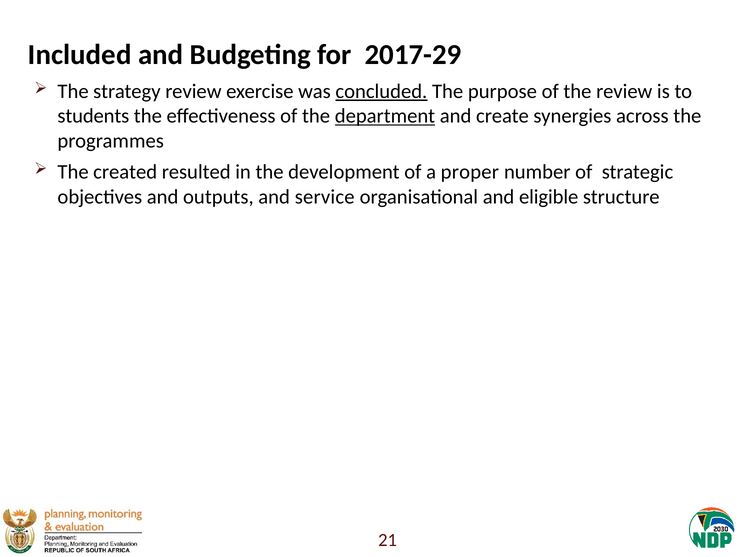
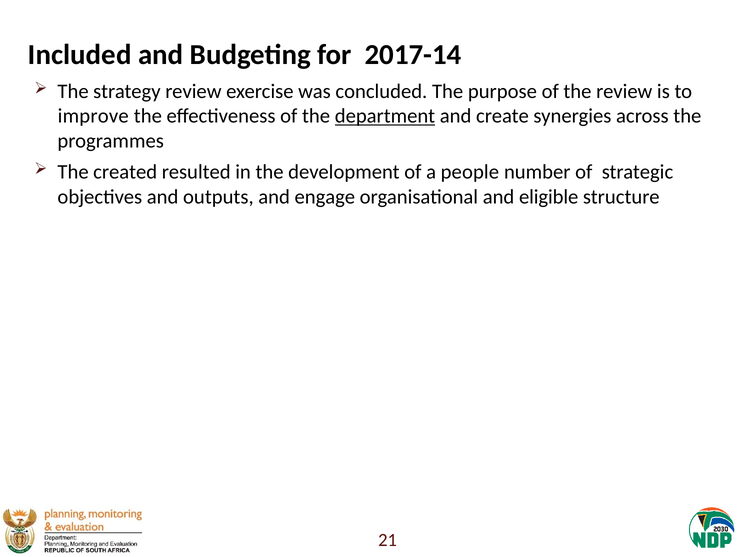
2017-29: 2017-29 -> 2017-14 (413, 55)
concluded underline: present -> none (381, 91)
students: students -> improve (93, 116)
proper: proper -> people (470, 172)
service: service -> engage (325, 197)
